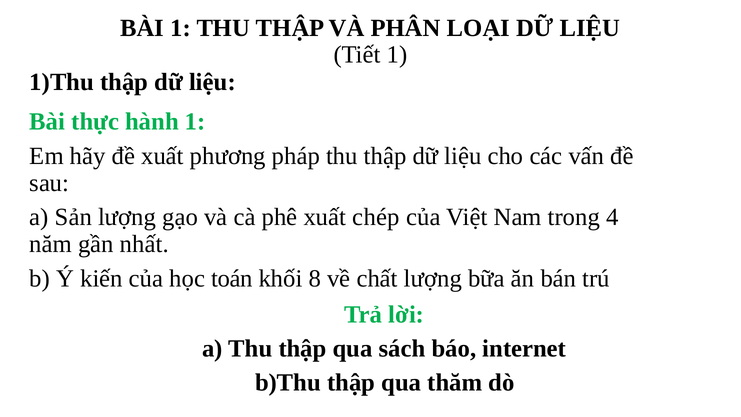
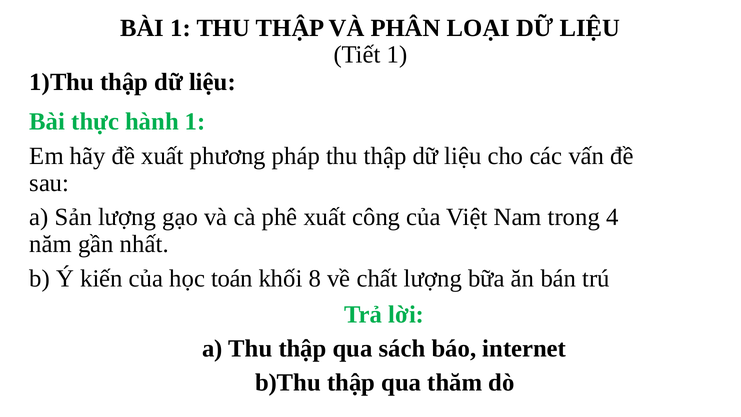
chép: chép -> công (376, 217)
